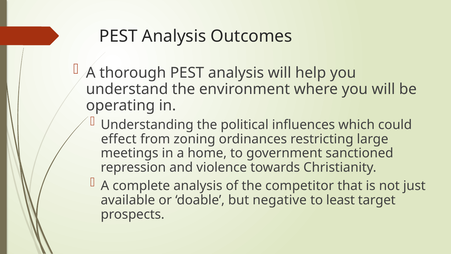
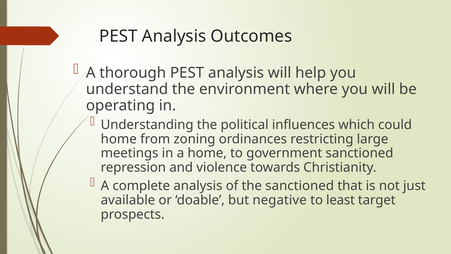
effect: effect -> home (119, 139)
the competitor: competitor -> sanctioned (300, 186)
